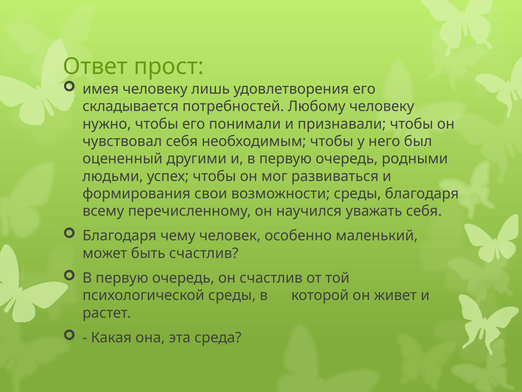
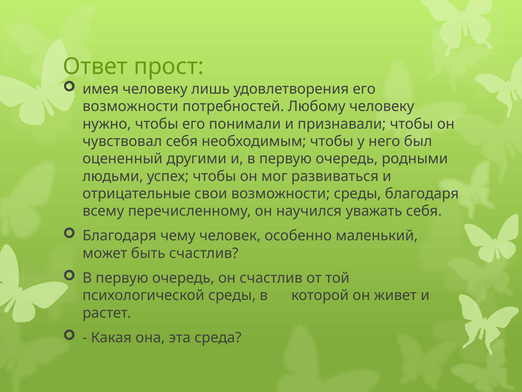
складывается: складывается -> возможности (130, 106)
формирования: формирования -> отрицательные (137, 193)
